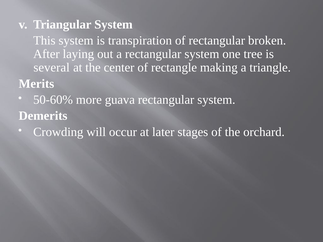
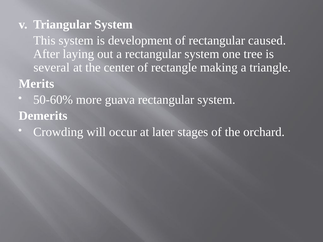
transpiration: transpiration -> development (140, 41)
broken: broken -> caused (267, 41)
